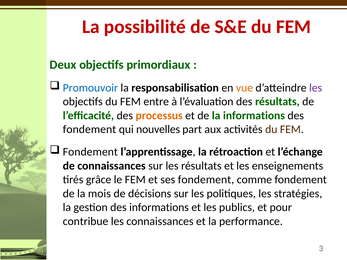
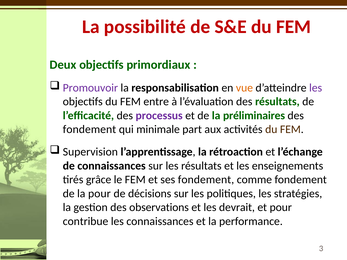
Promouvoir colour: blue -> purple (90, 88)
processus colour: orange -> purple (159, 116)
la informations: informations -> préliminaires (254, 116)
nouvelles: nouvelles -> minimale (158, 130)
Fondement: Fondement -> Supervision (90, 152)
la mois: mois -> pour (99, 194)
des informations: informations -> observations (159, 208)
publics: publics -> devrait (237, 208)
